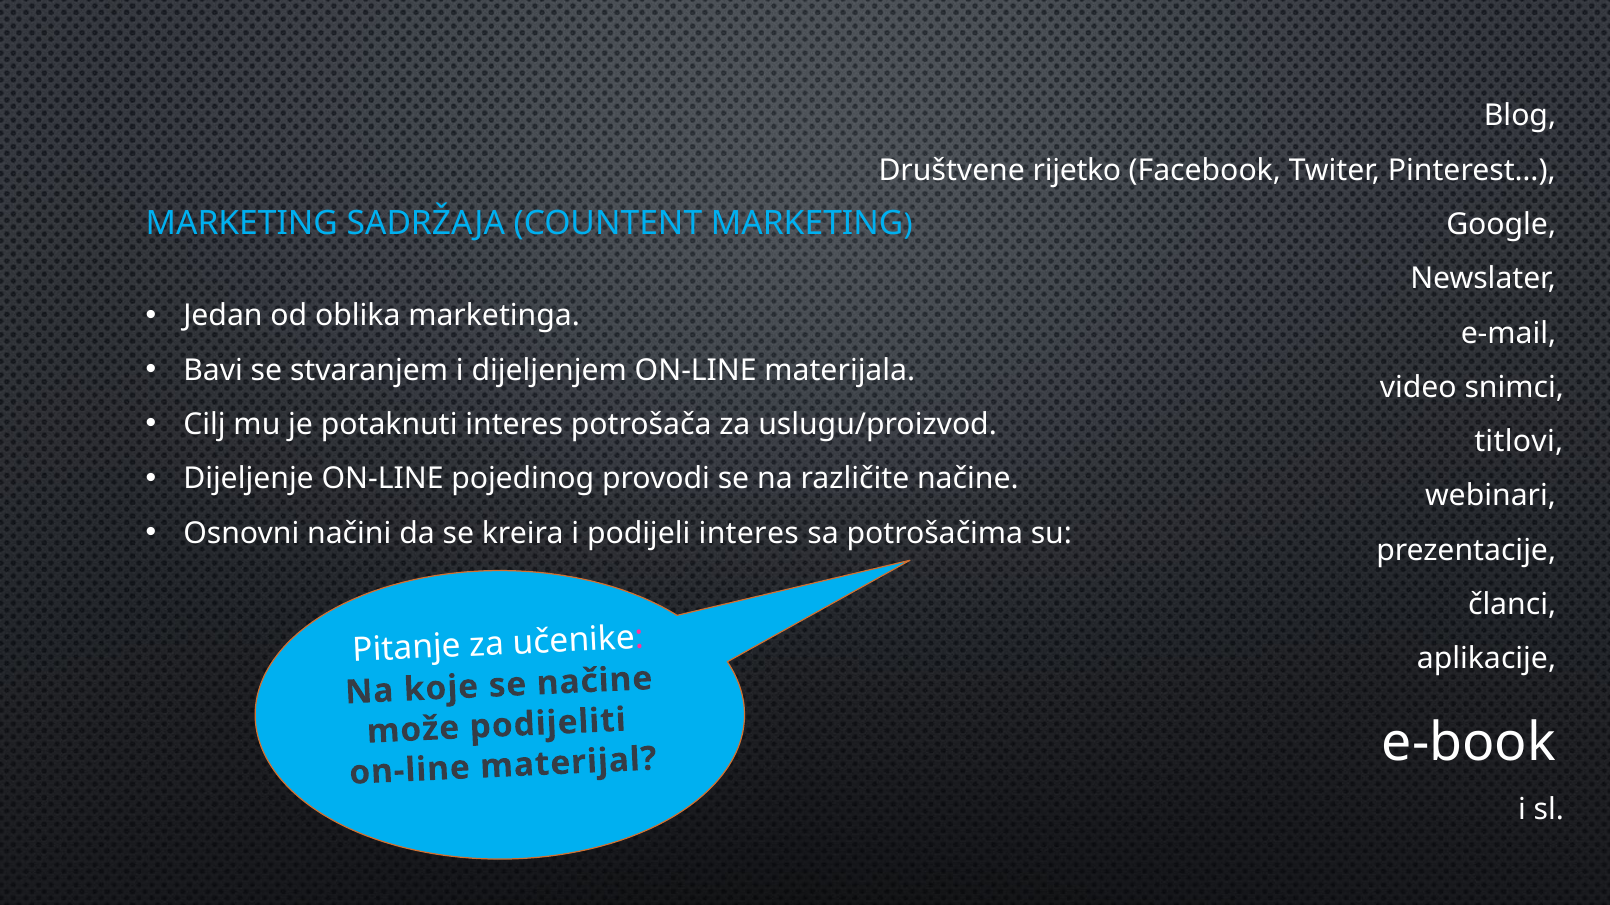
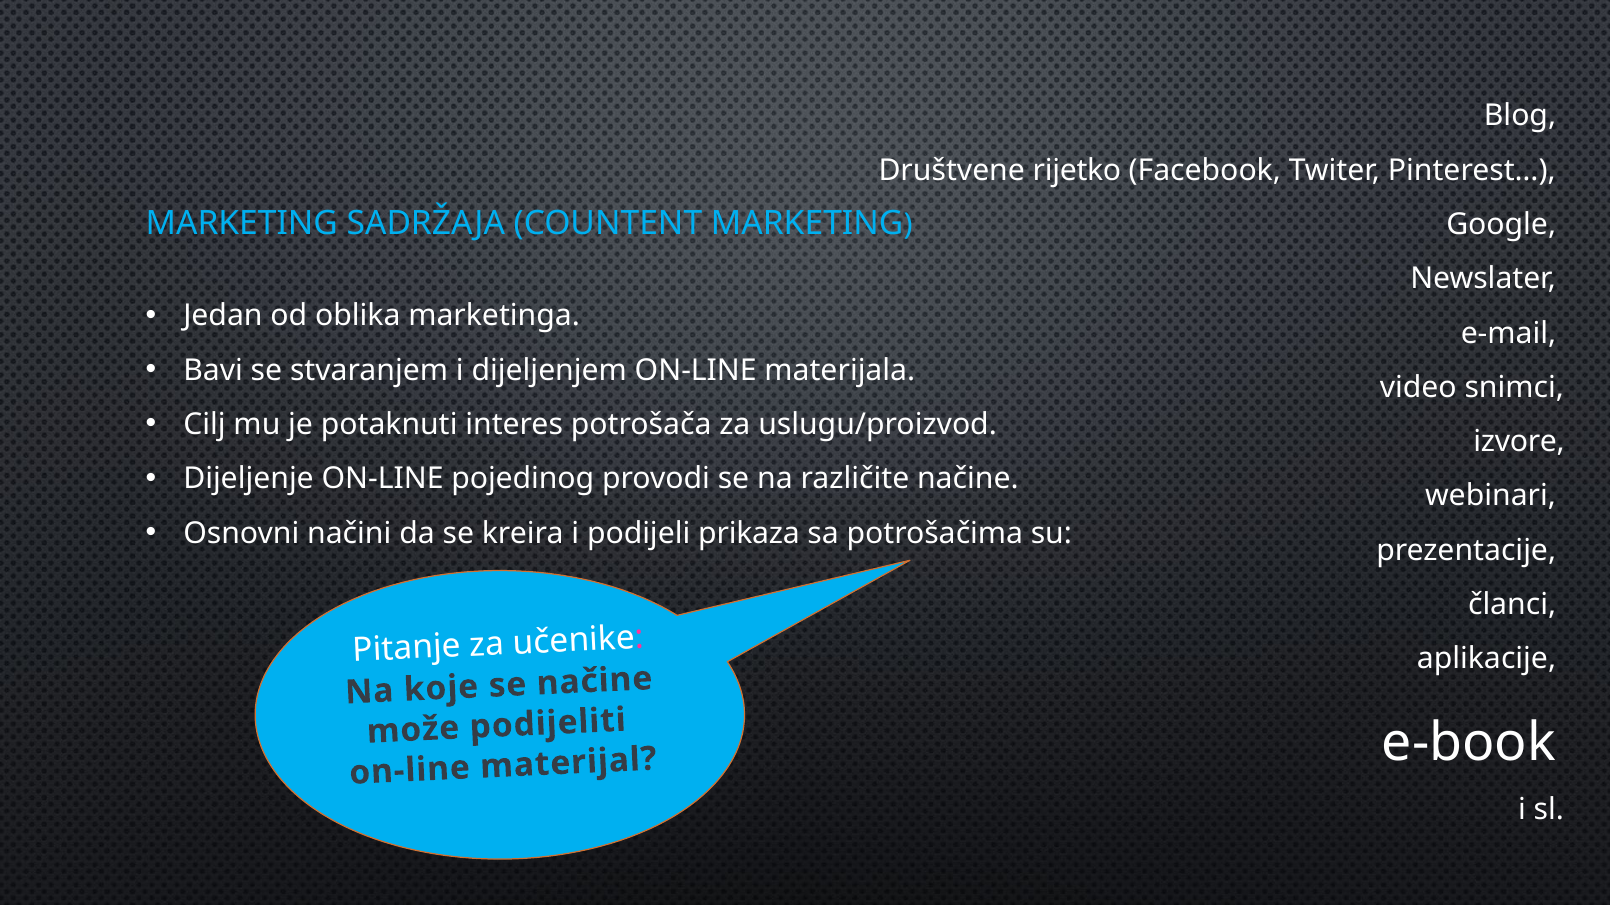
titlovi: titlovi -> izvore (1519, 442)
podijeli interes: interes -> prikaza (749, 533)
